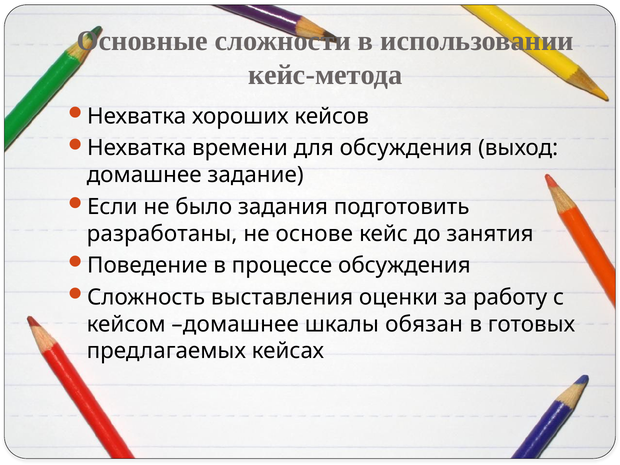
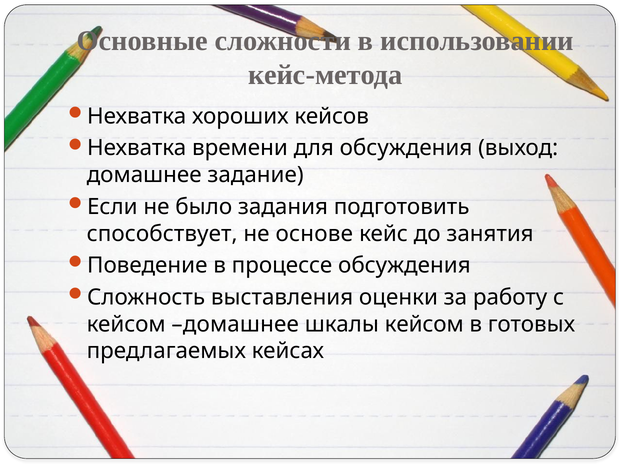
разработаны: разработаны -> способствует (162, 234)
шкалы обязан: обязан -> кейсом (424, 324)
